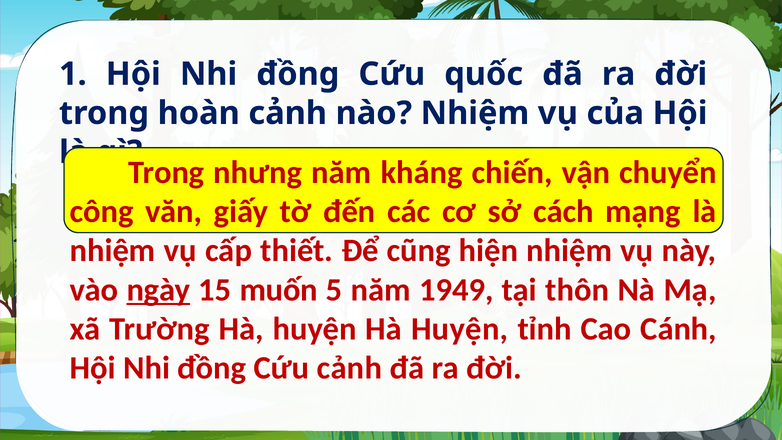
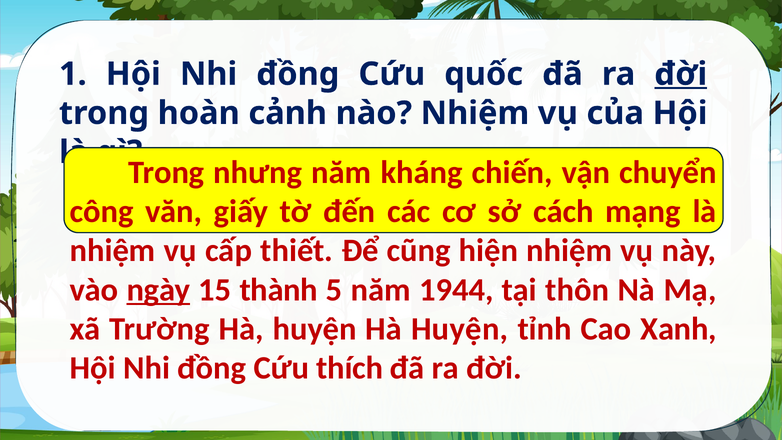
đời underline: none -> present (681, 74)
muốn: muốn -> thành (279, 290)
1949: 1949 -> 1944 (456, 290)
Cánh: Cánh -> Xanh (679, 329)
Cứu cảnh: cảnh -> thích (350, 368)
